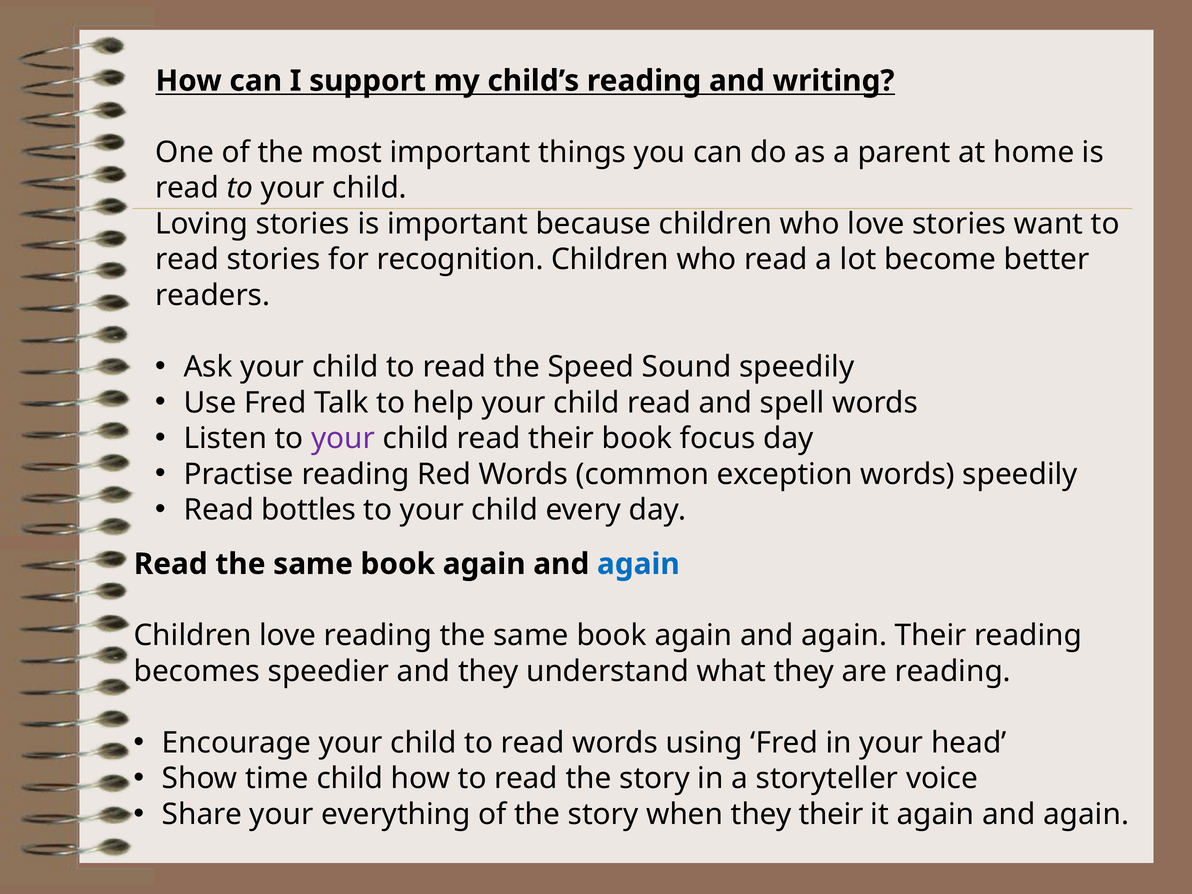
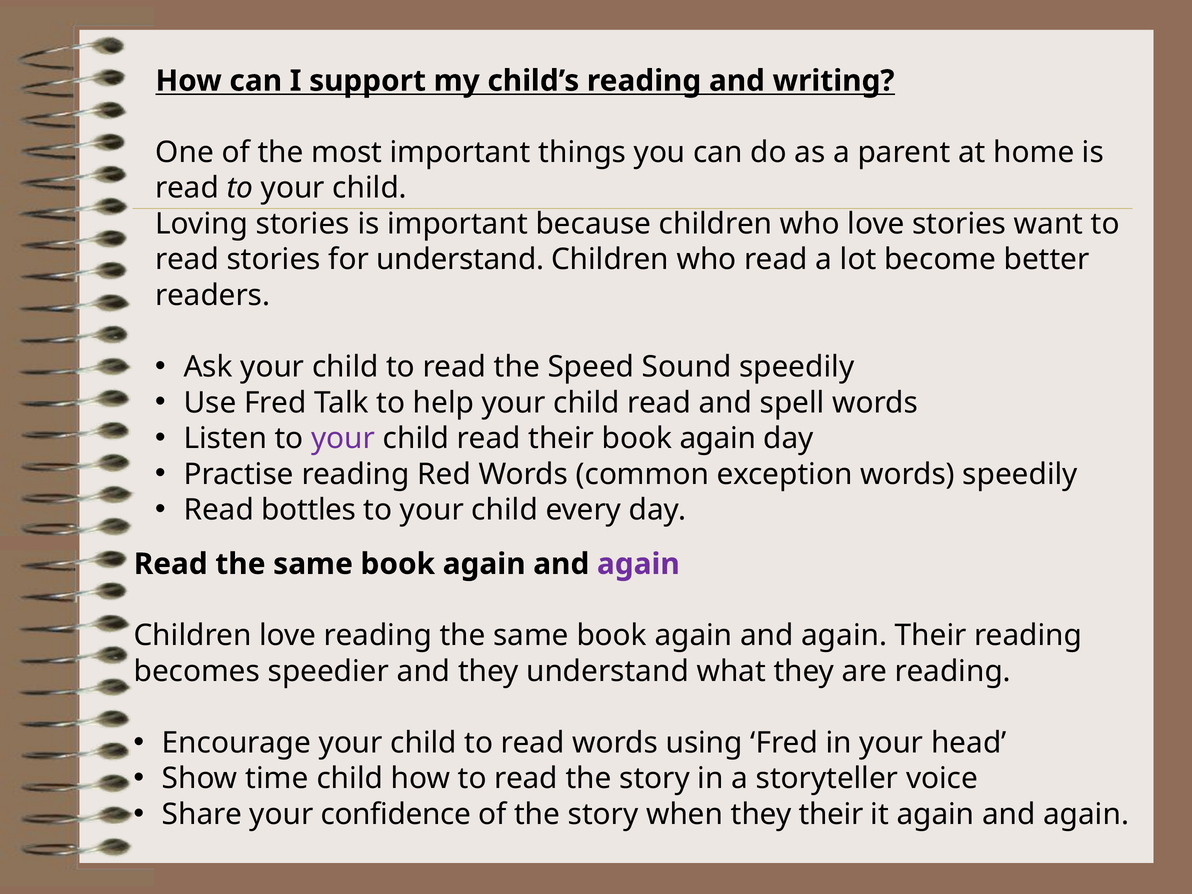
for recognition: recognition -> understand (460, 260)
their book focus: focus -> again (718, 438)
again colour: blue -> purple (638, 564)
everything: everything -> confidence (396, 814)
